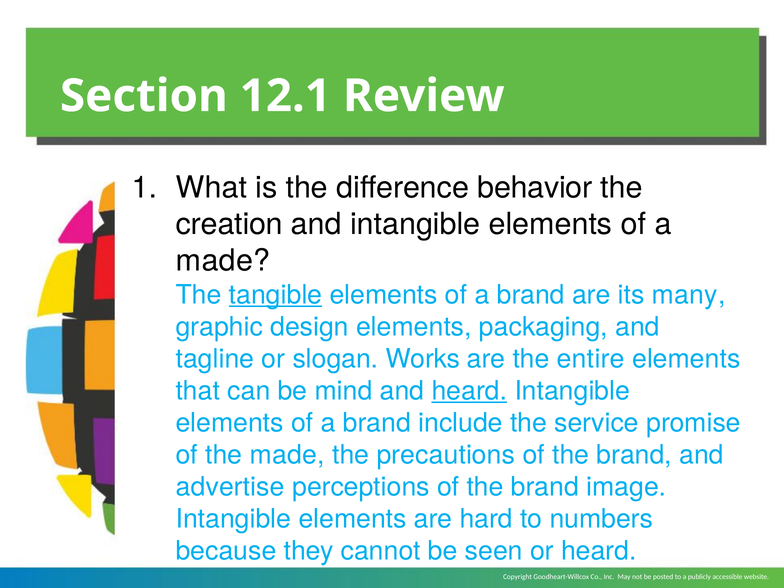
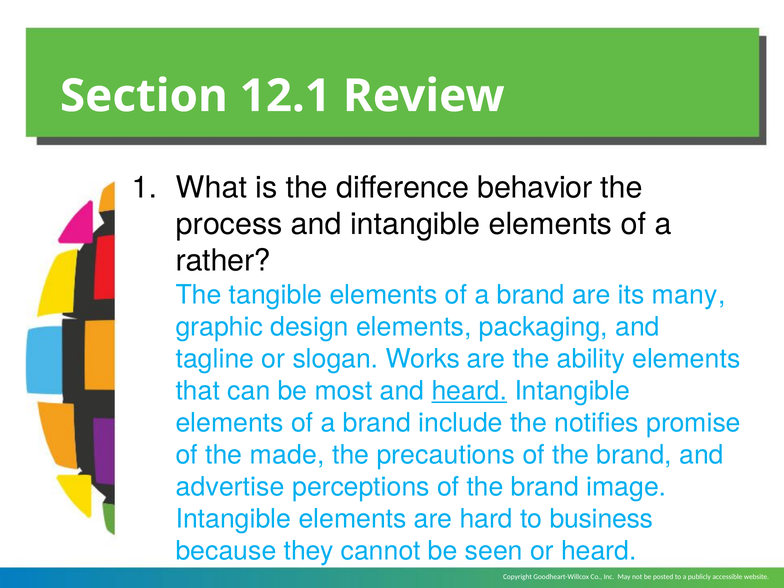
creation: creation -> process (229, 224)
made: made -> rather (223, 261)
tangible underline: present -> none (276, 295)
entire: entire -> ability (591, 359)
mind: mind -> most (344, 391)
service: service -> notifies (597, 423)
numbers: numbers -> business (601, 519)
